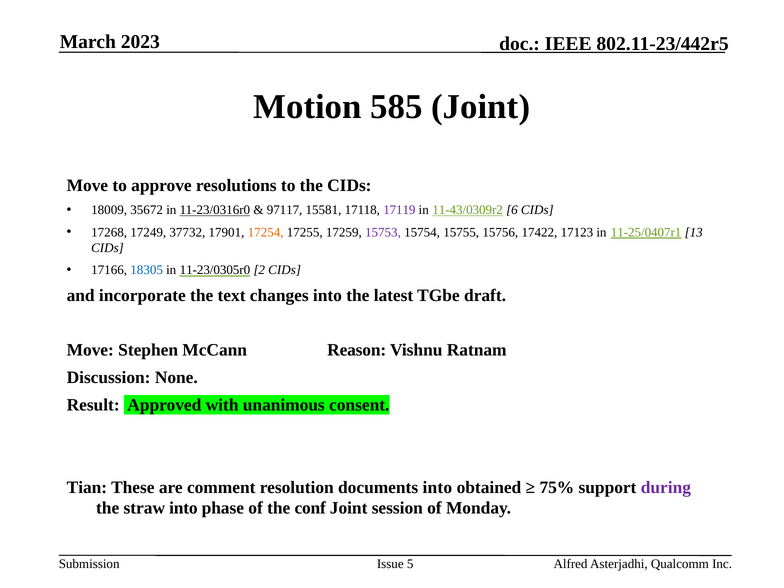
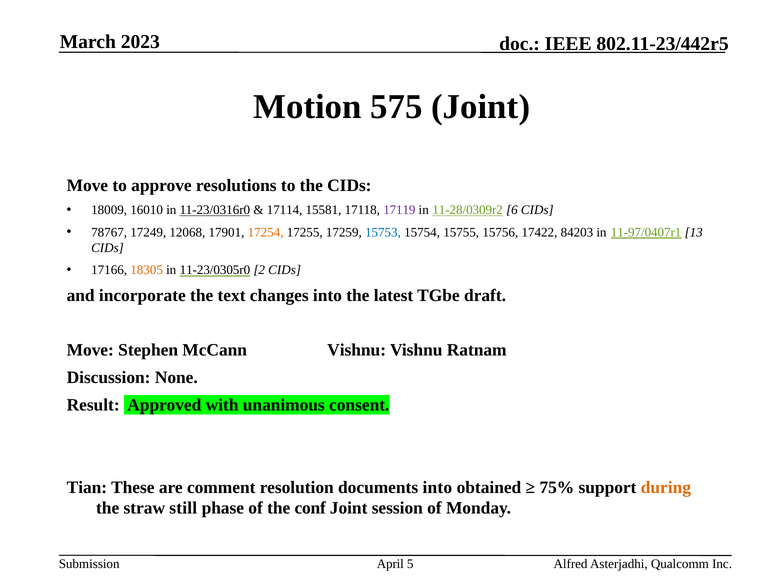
585: 585 -> 575 (397, 107)
35672: 35672 -> 16010 (147, 210)
97117: 97117 -> 17114 (285, 210)
11-43/0309r2: 11-43/0309r2 -> 11-28/0309r2 (468, 210)
17268: 17268 -> 78767 (109, 232)
37732: 37732 -> 12068 (187, 232)
15753 colour: purple -> blue (383, 232)
17123: 17123 -> 84203 (577, 232)
11-25/0407r1: 11-25/0407r1 -> 11-97/0407r1 (646, 232)
18305 colour: blue -> orange (147, 270)
McCann Reason: Reason -> Vishnu (357, 350)
during colour: purple -> orange (666, 487)
straw into: into -> still (183, 508)
Issue: Issue -> April (390, 564)
